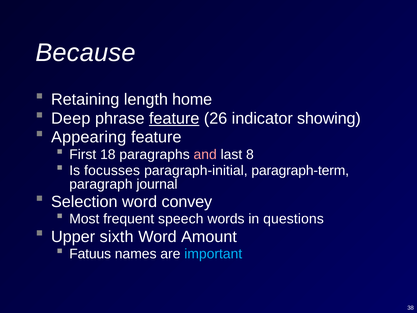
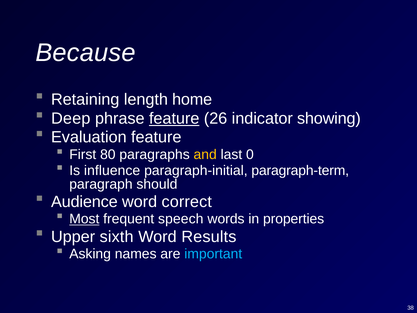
Appearing: Appearing -> Evaluation (89, 137)
18: 18 -> 80 (108, 154)
and colour: pink -> yellow (205, 154)
8: 8 -> 0 (250, 154)
focusses: focusses -> influence (112, 171)
journal: journal -> should (157, 184)
Selection: Selection -> Audience (84, 202)
convey: convey -> correct (187, 202)
Most underline: none -> present (84, 219)
questions: questions -> properties (294, 219)
Amount: Amount -> Results (209, 237)
Fatuus: Fatuus -> Asking (90, 254)
